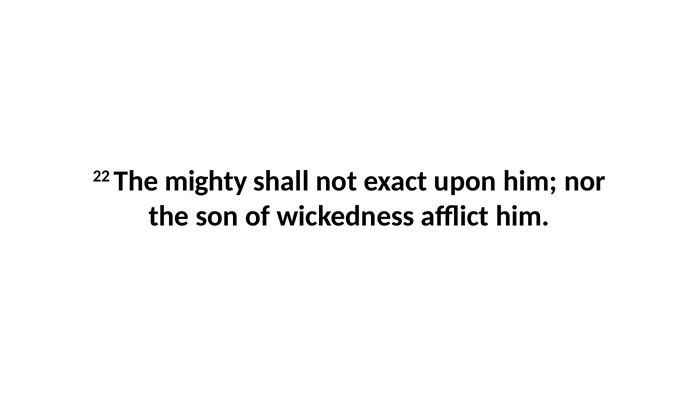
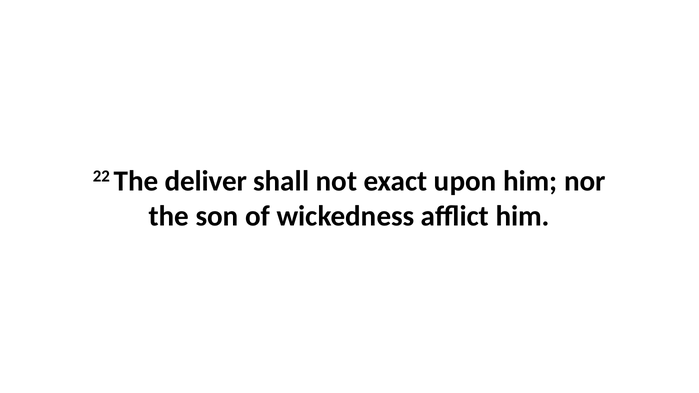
mighty: mighty -> deliver (206, 181)
